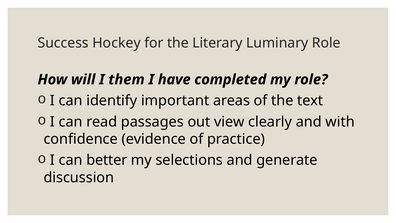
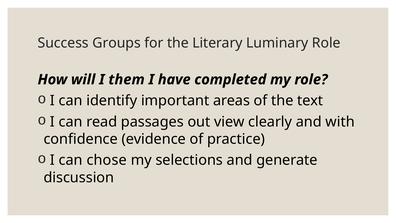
Hockey: Hockey -> Groups (117, 43)
better: better -> chose (107, 160)
